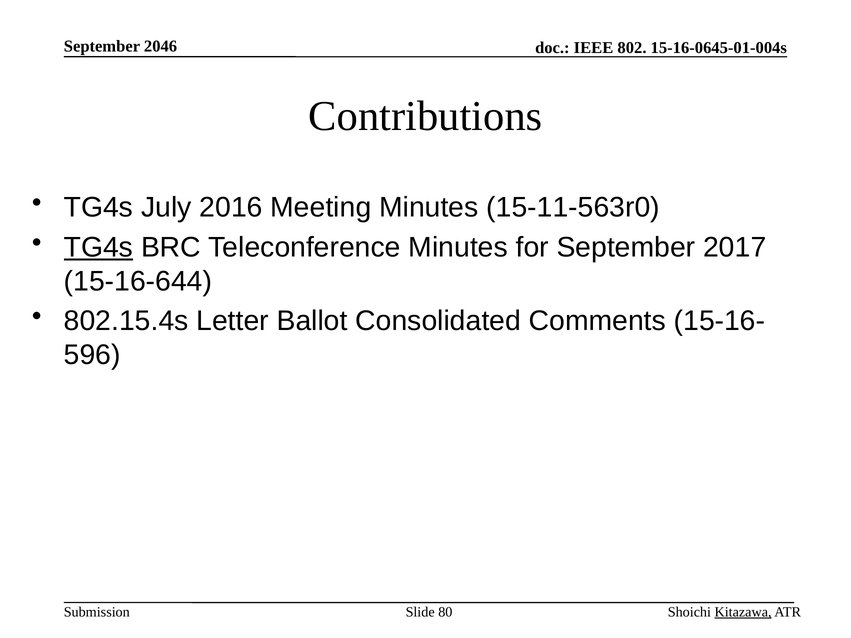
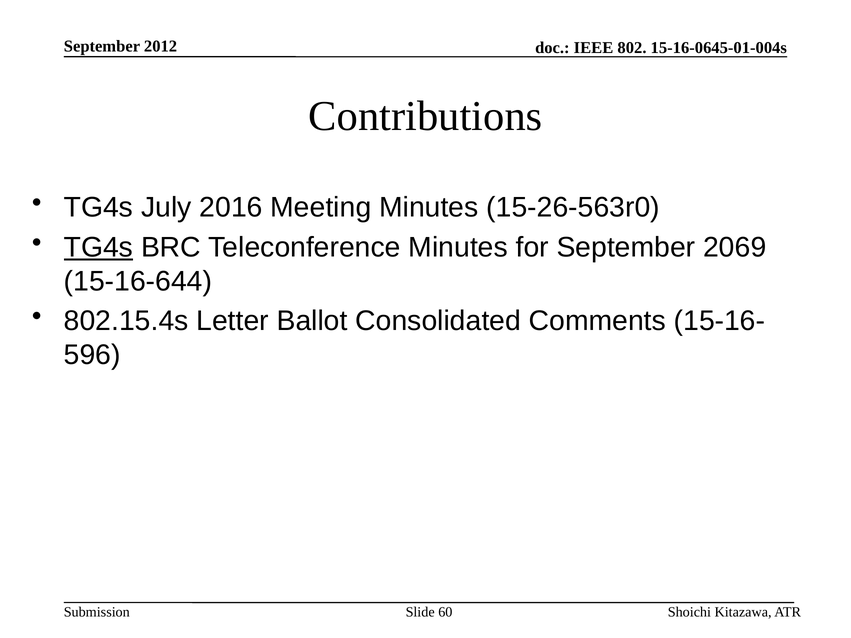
2046: 2046 -> 2012 (161, 46)
15-11-563r0: 15-11-563r0 -> 15-26-563r0 (573, 208)
2017: 2017 -> 2069 (735, 247)
Kitazawa underline: present -> none (743, 612)
80: 80 -> 60 (445, 612)
